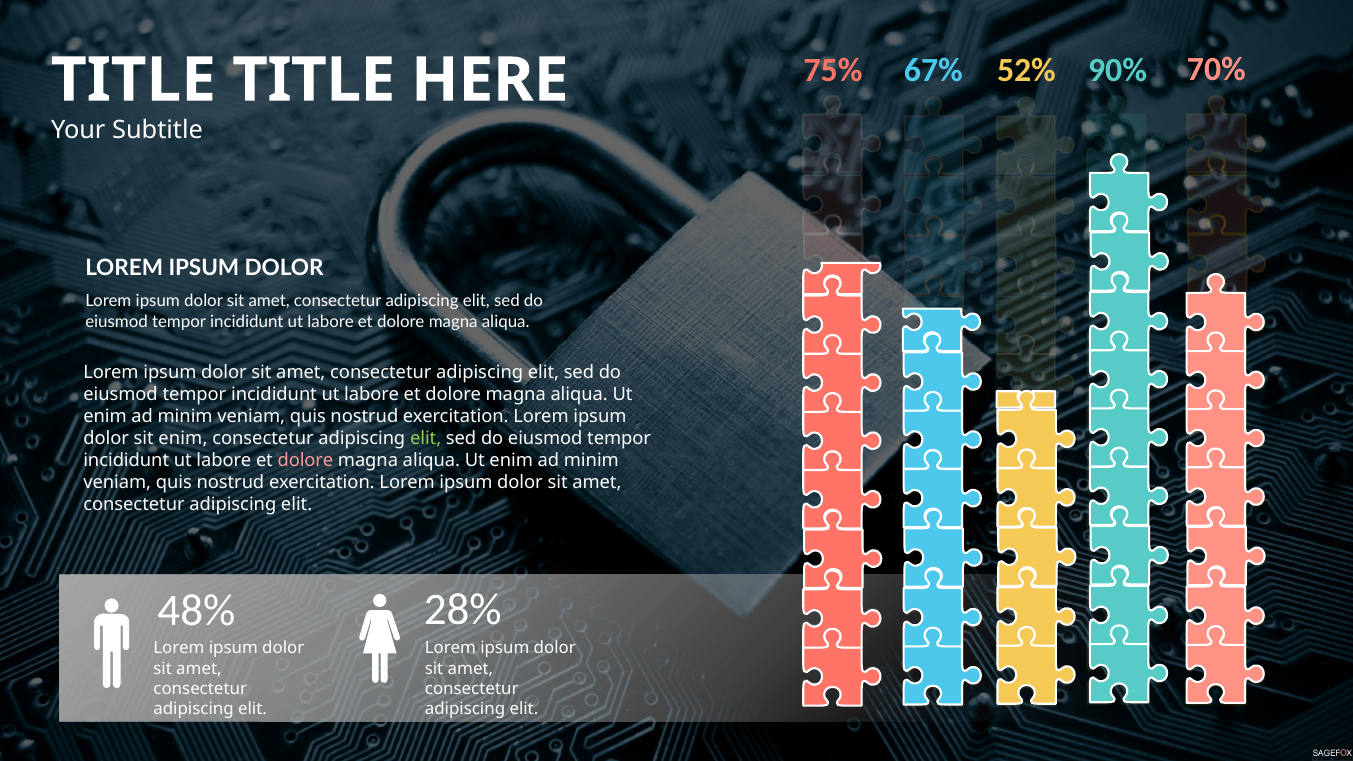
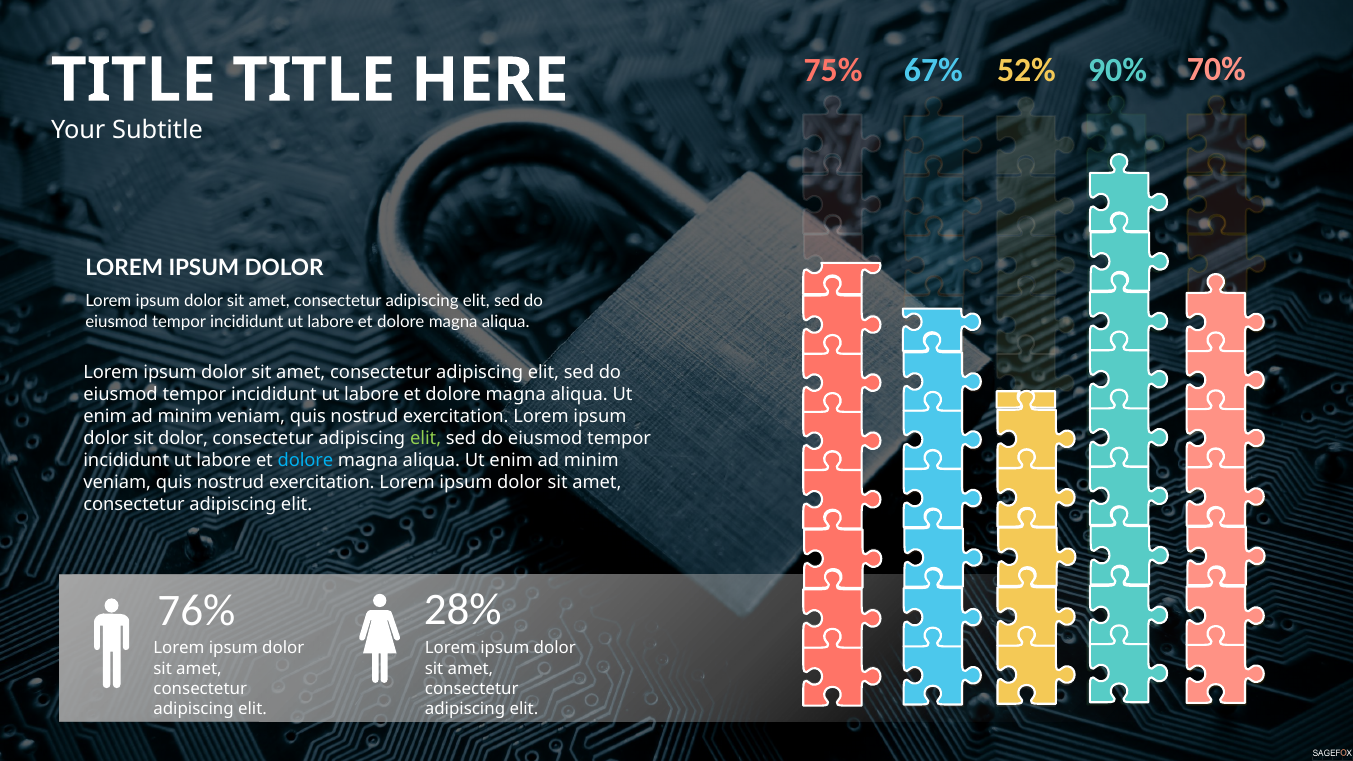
sit enim: enim -> dolor (183, 438)
dolore colour: pink -> light blue (305, 460)
48%: 48% -> 76% (196, 610)
